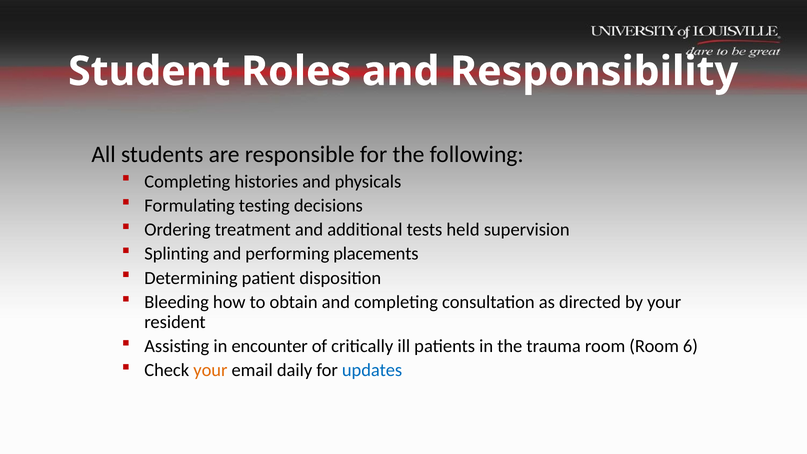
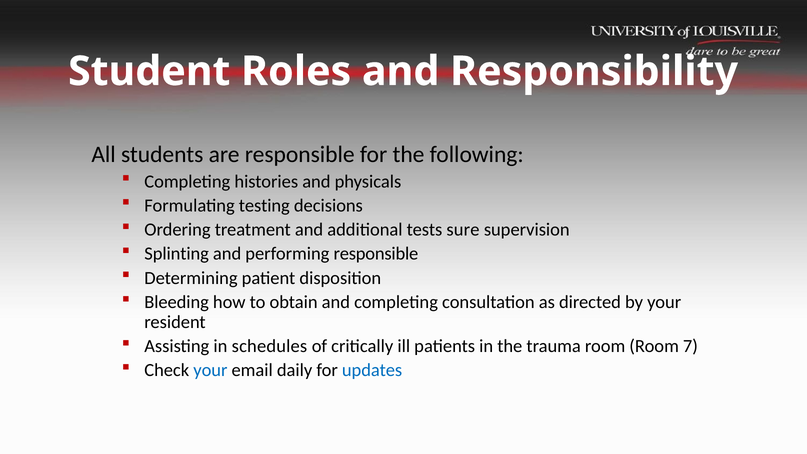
held: held -> sure (463, 230)
performing placements: placements -> responsible (376, 254)
encounter: encounter -> schedules (269, 346)
6: 6 -> 7 (690, 346)
your colour: orange -> blue (210, 370)
